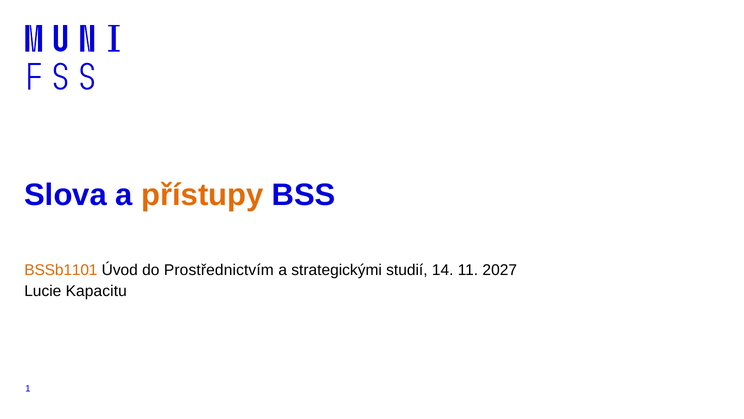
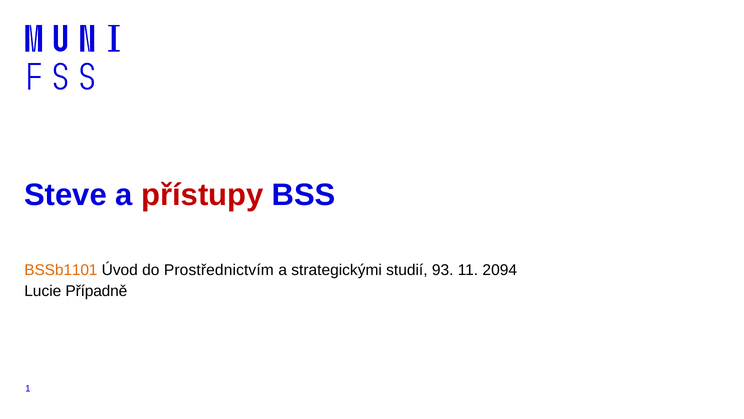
Slova: Slova -> Steve (66, 195)
přístupy colour: orange -> red (202, 195)
14: 14 -> 93 (443, 270)
2027: 2027 -> 2094 (500, 270)
Kapacitu: Kapacitu -> Případně (96, 291)
